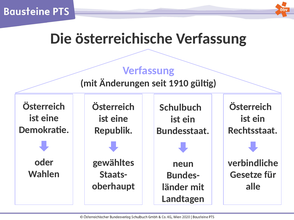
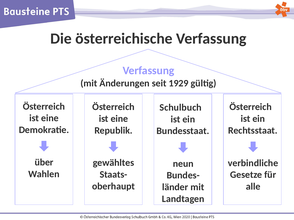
1910: 1910 -> 1929 (179, 83)
oder: oder -> über (44, 163)
